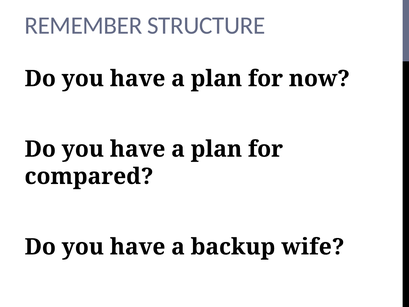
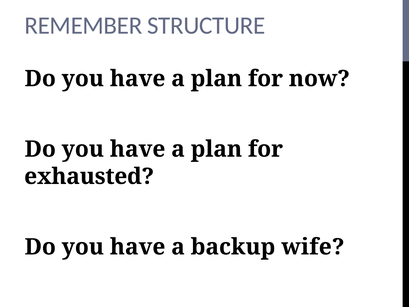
compared: compared -> exhausted (89, 176)
